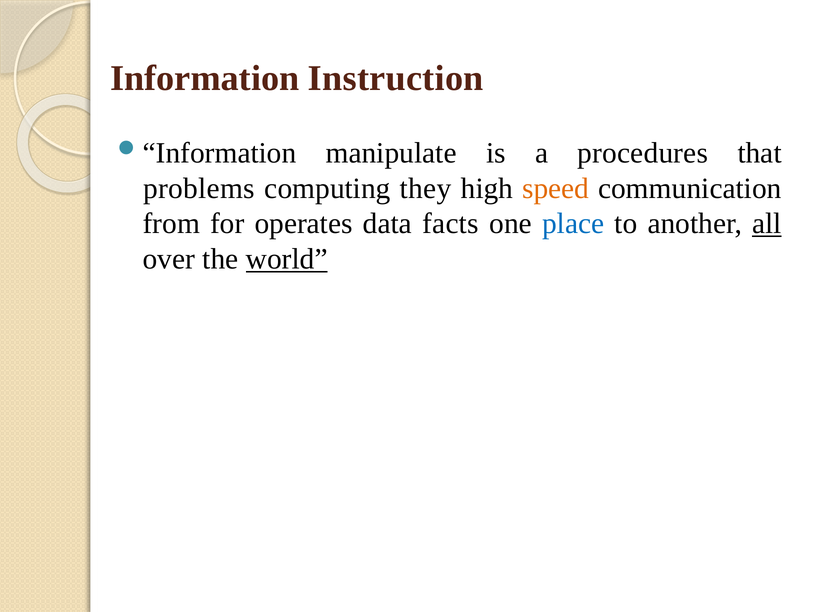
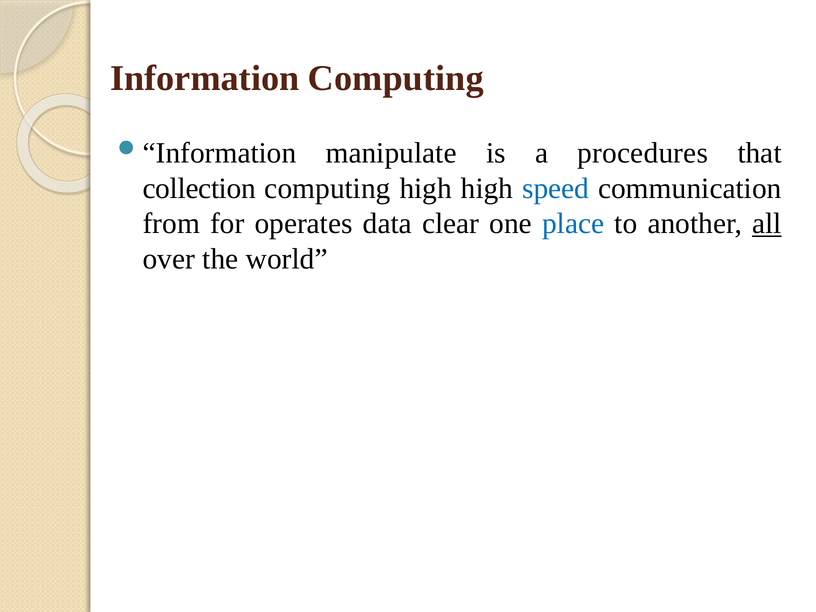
Information Instruction: Instruction -> Computing (396, 78)
problems: problems -> collection (199, 188)
computing they: they -> high (426, 188)
speed colour: orange -> blue (556, 188)
facts: facts -> clear (451, 224)
world underline: present -> none (287, 259)
